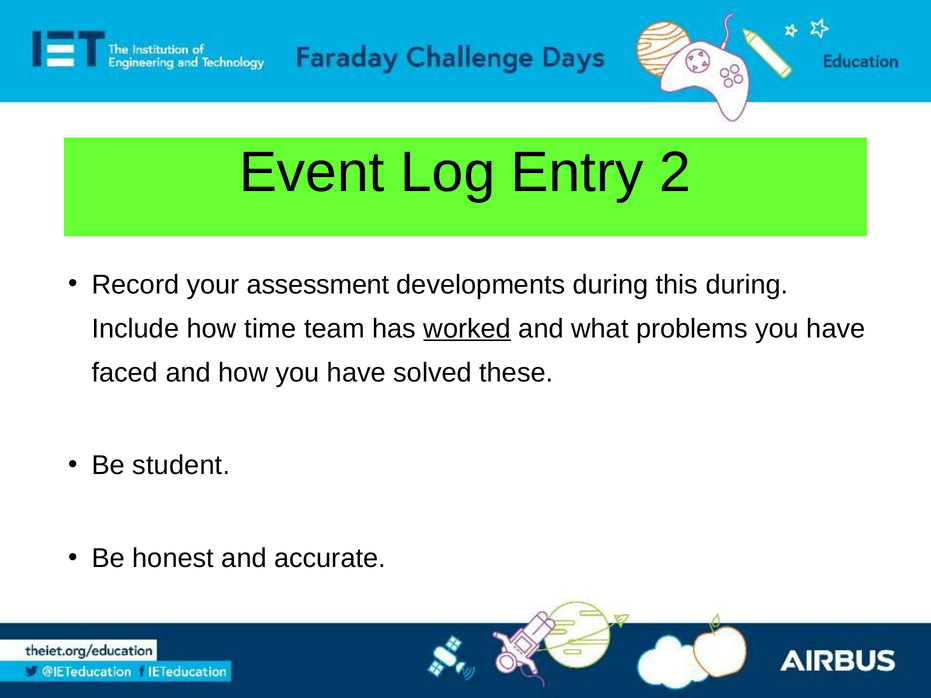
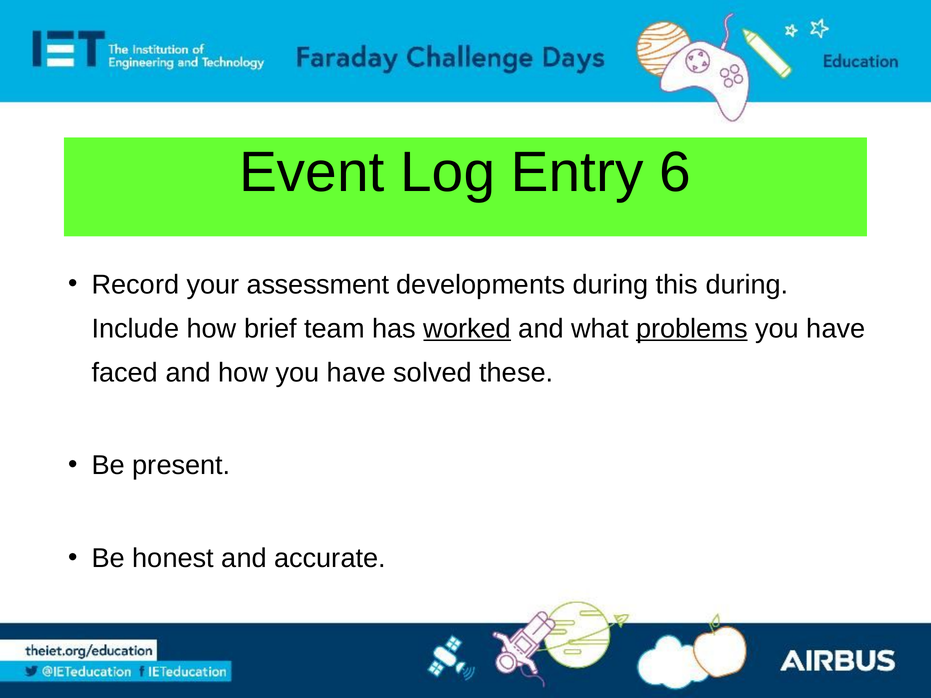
2: 2 -> 6 (675, 173)
time: time -> brief (270, 329)
problems underline: none -> present (692, 329)
student: student -> present (181, 466)
